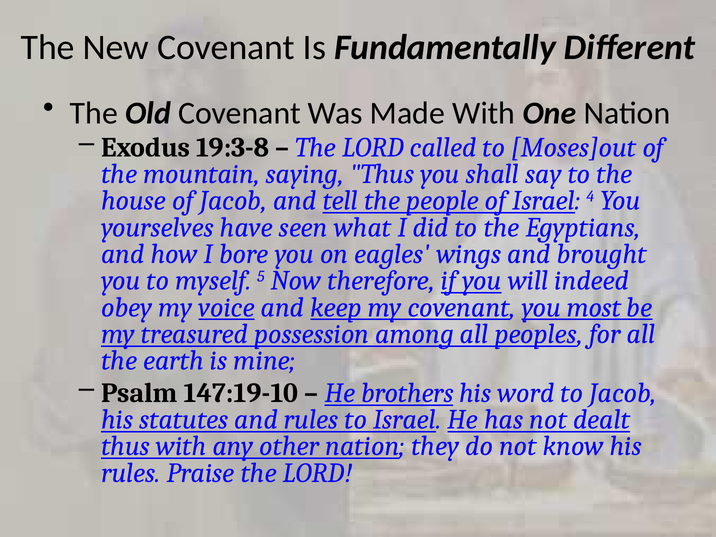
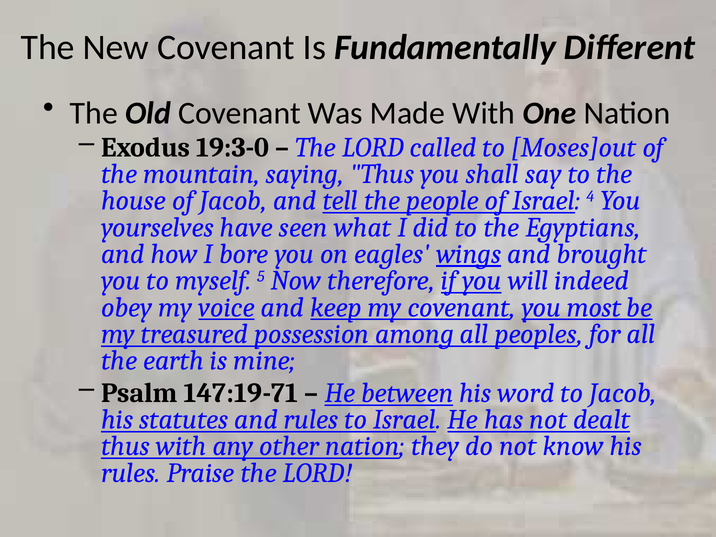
19:3-8: 19:3-8 -> 19:3-0 (233, 147)
wings underline: none -> present (469, 254)
147:19-10: 147:19-10 -> 147:19-71 (241, 393)
brothers: brothers -> between (407, 393)
